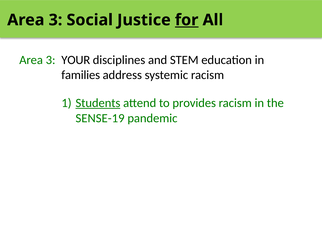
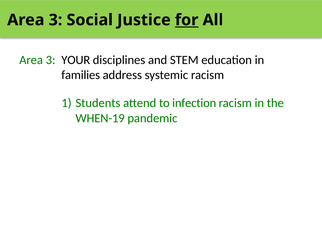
Students underline: present -> none (98, 103)
provides: provides -> infection (194, 103)
SENSE-19: SENSE-19 -> WHEN-19 (100, 118)
